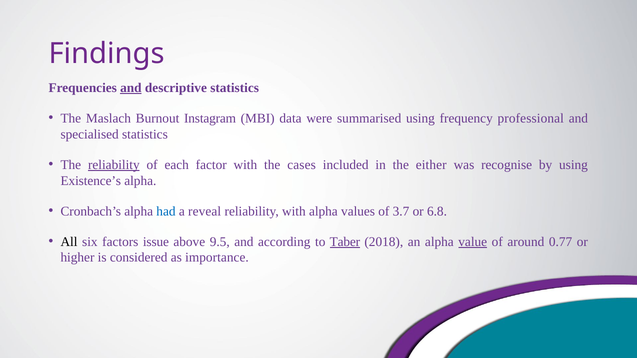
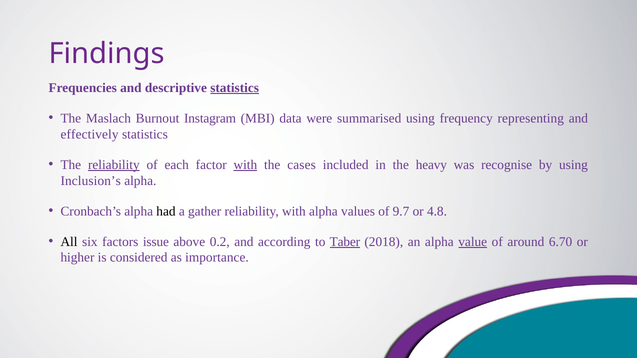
and underline: present -> none (131, 88)
statistics underline: none -> present (235, 88)
professional: professional -> representing (531, 118)
specialised: specialised -> effectively (90, 134)
with underline: none -> present (245, 165)
either: either -> heavy (431, 165)
Existence’s: Existence’s -> Inclusion’s (91, 181)
had colour: blue -> black (166, 211)
reveal: reveal -> gather (205, 211)
3.7: 3.7 -> 9.7 (401, 211)
6.8: 6.8 -> 4.8 (437, 211)
9.5: 9.5 -> 0.2 (220, 242)
0.77: 0.77 -> 6.70 (561, 242)
